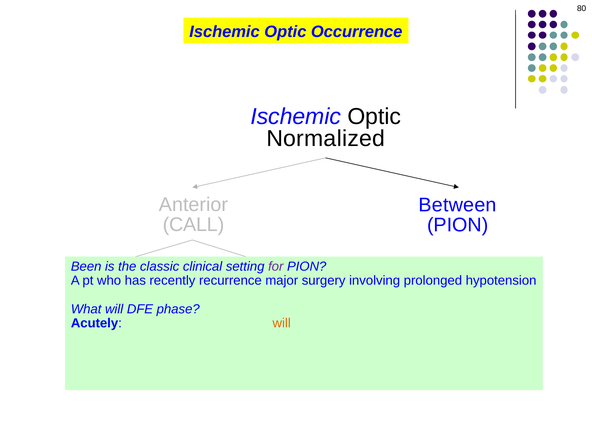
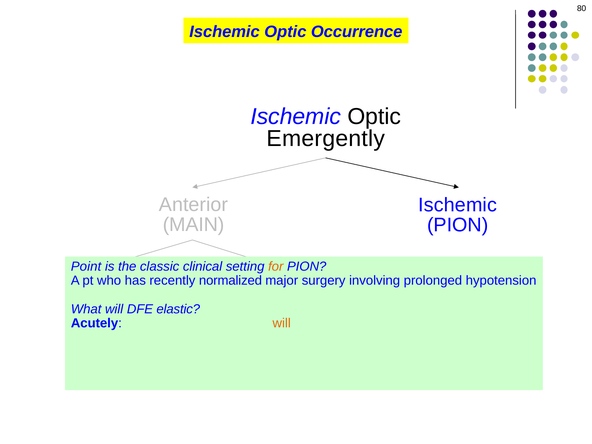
Normalized: Normalized -> Emergently (326, 139)
Between: Between -> Ischemic (458, 205)
CALL: CALL -> MAIN (194, 225)
Been: Been -> Point (86, 266)
for colour: purple -> orange (276, 266)
recurrence: recurrence -> normalized (230, 281)
phase: phase -> elastic (178, 309)
